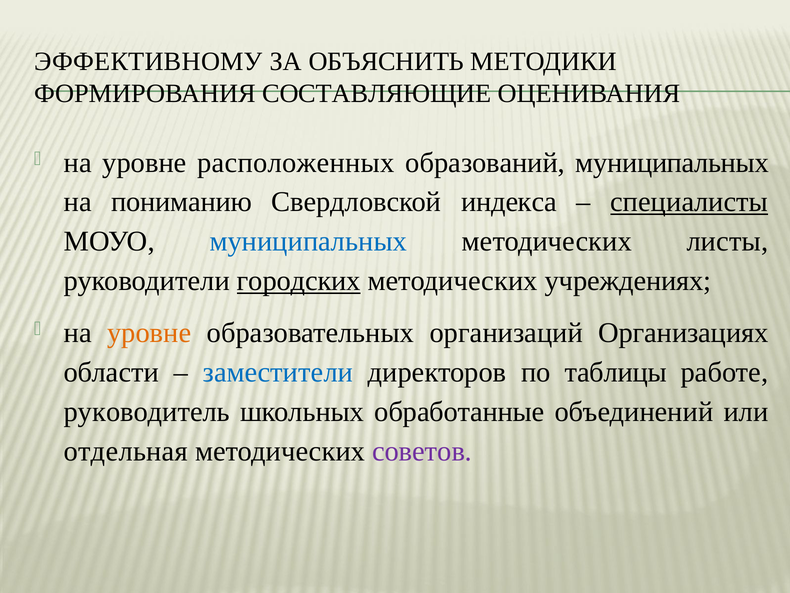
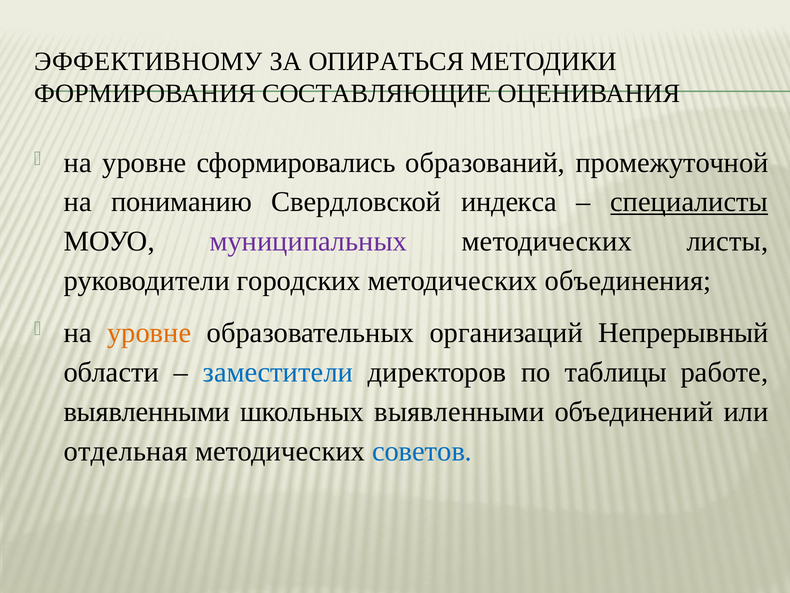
ОБЪЯСНИТЬ: ОБЪЯСНИТЬ -> ОПИРАТЬСЯ (386, 62)
расположенных: расположенных -> сформировались (296, 162)
образований муниципальных: муниципальных -> промежуточной (672, 162)
муниципальных colour: blue -> purple (308, 241)
городских underline: present -> none (299, 281)
учреждениях: учреждениях -> объединения (628, 281)
Организациях: Организациях -> Непрерывный (683, 332)
руководитель: руководитель -> выявленными (147, 411)
школьных обработанные: обработанные -> выявленными (459, 411)
советов colour: purple -> blue (422, 451)
